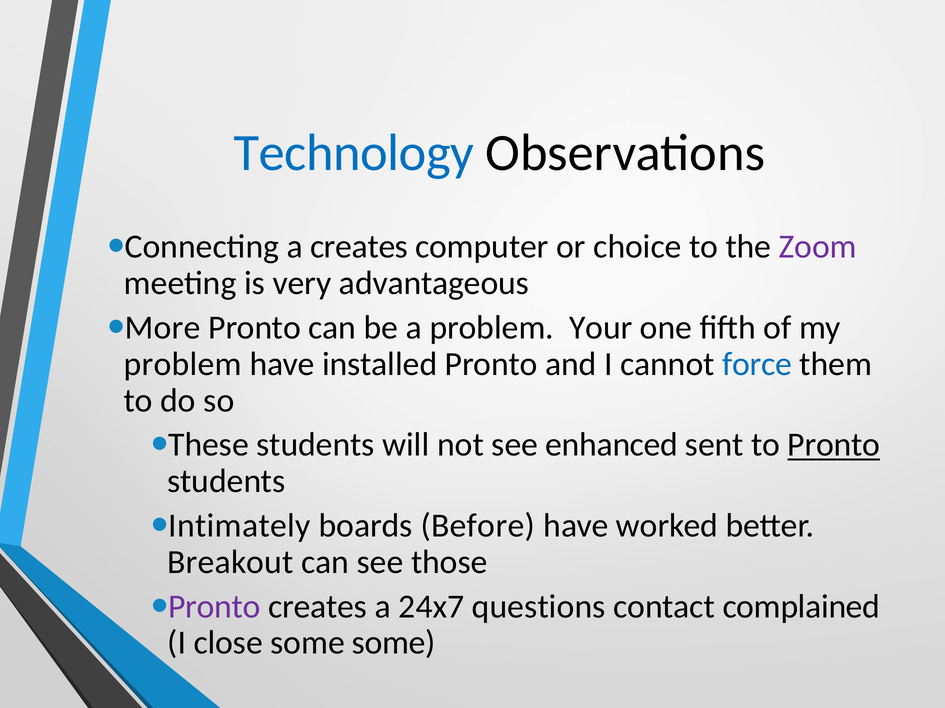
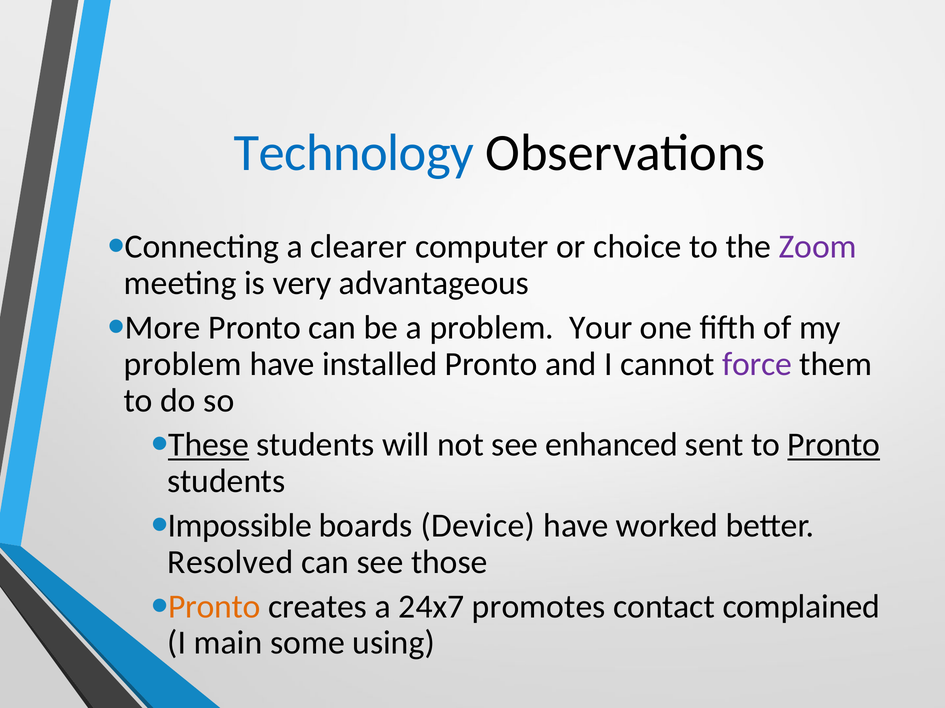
a creates: creates -> clearer (359, 247)
force colour: blue -> purple (757, 364)
These underline: none -> present (209, 445)
Intimately: Intimately -> Impossible (240, 526)
Before: Before -> Device (478, 526)
Breakout: Breakout -> Resolved (230, 563)
Pronto colour: purple -> orange (214, 607)
questions: questions -> promotes (539, 607)
close: close -> main (228, 644)
some some: some -> using (394, 644)
